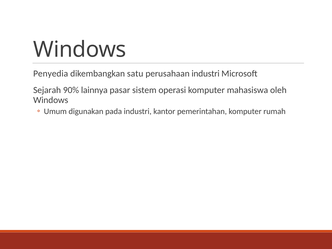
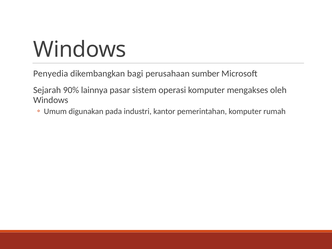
satu: satu -> bagi (135, 74)
perusahaan industri: industri -> sumber (206, 74)
mahasiswa: mahasiswa -> mengakses (247, 90)
